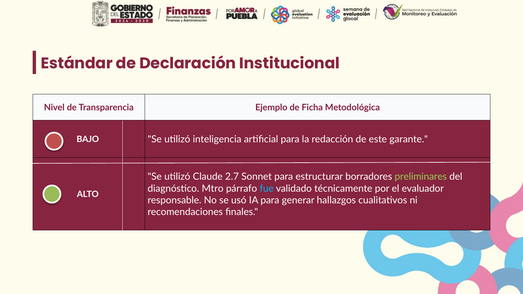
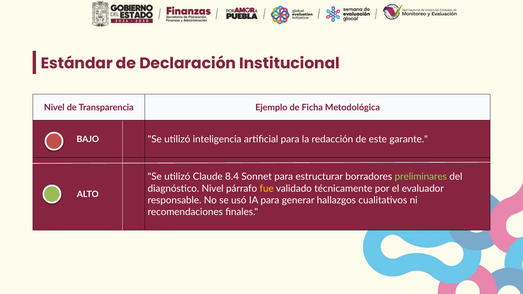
2.7: 2.7 -> 8.4 (232, 177)
diagnóstico Mtro: Mtro -> Nivel (213, 189)
fue colour: light blue -> yellow (267, 189)
